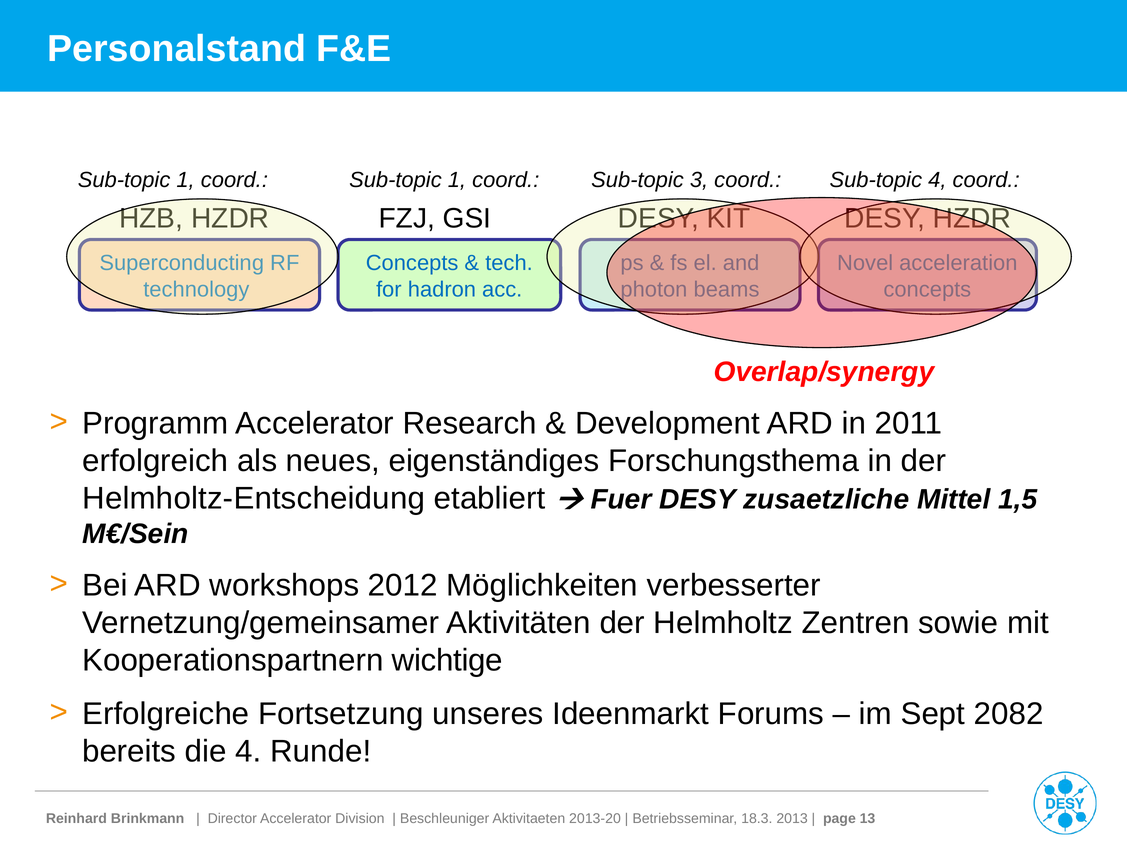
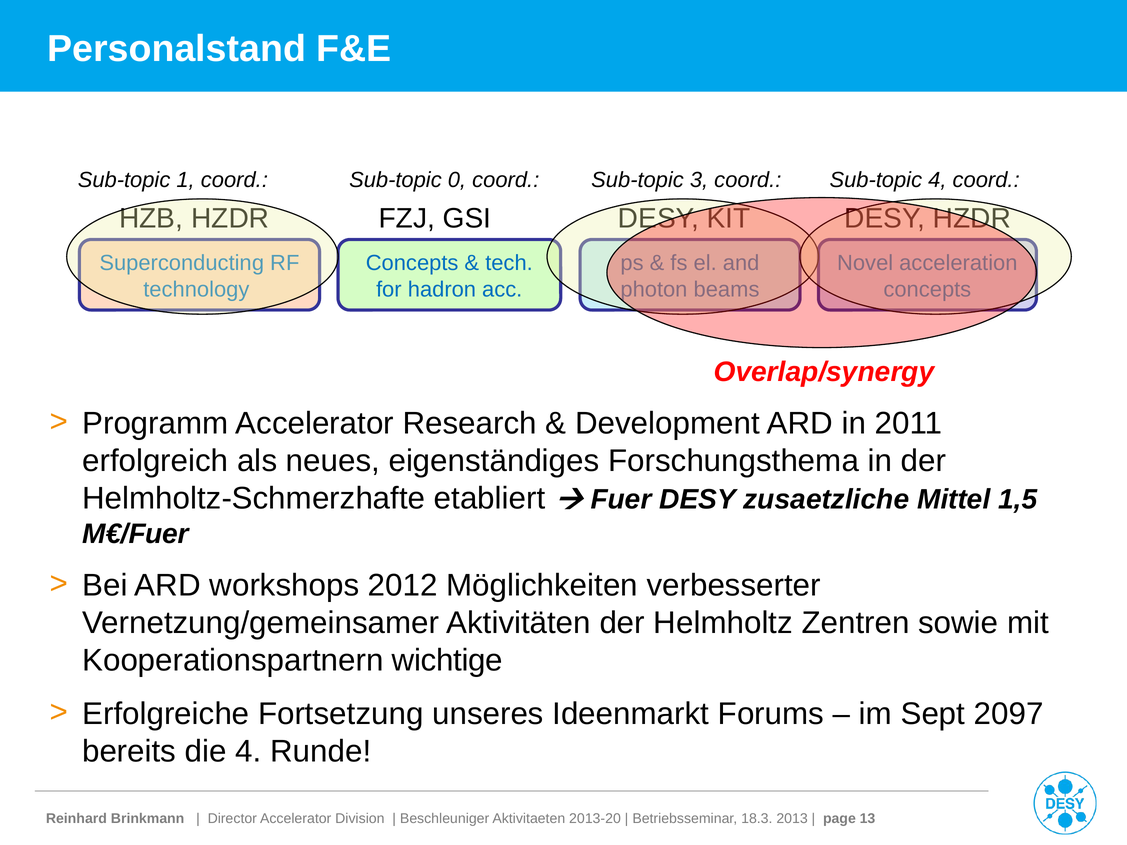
coord Sub-topic 1: 1 -> 0 (457, 180)
Helmholtz-Entscheidung: Helmholtz-Entscheidung -> Helmholtz-Schmerzhafte (254, 499)
M€/Sein: M€/Sein -> M€/Fuer (136, 534)
2082: 2082 -> 2097 (1009, 714)
